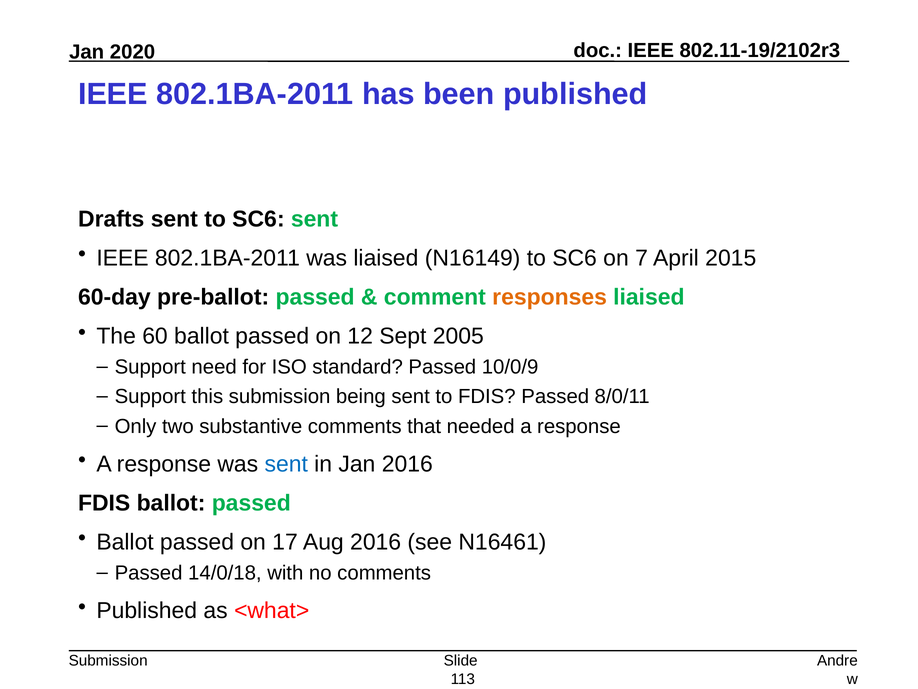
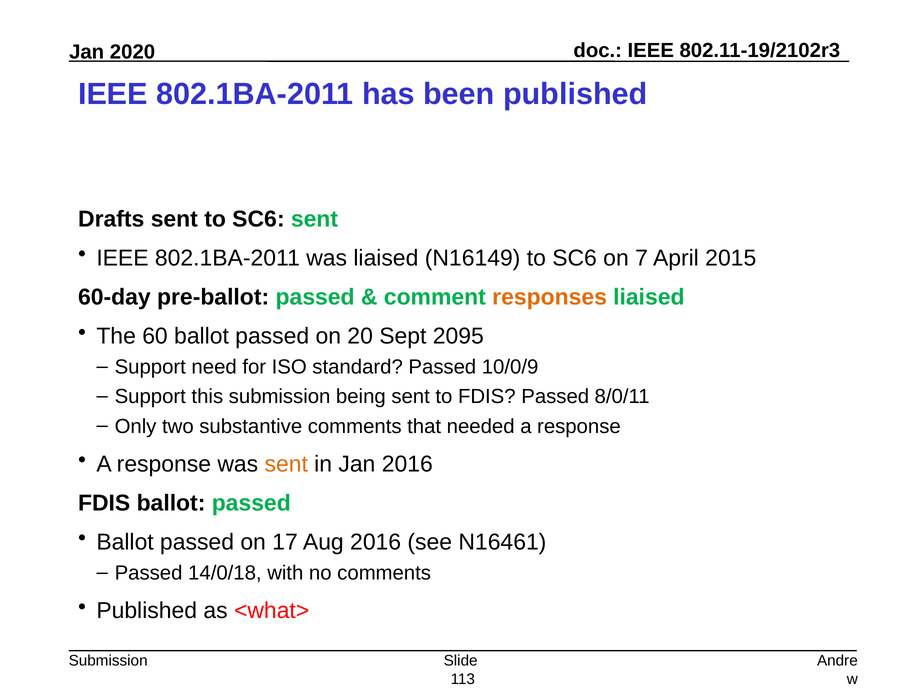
12: 12 -> 20 (360, 336)
2005: 2005 -> 2095 (458, 336)
sent colour: blue -> orange (286, 464)
